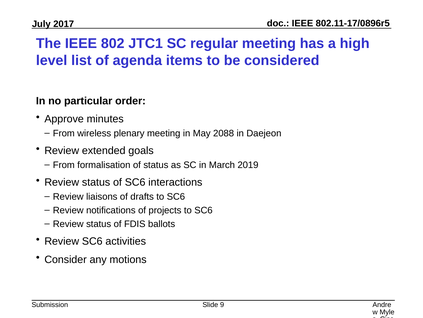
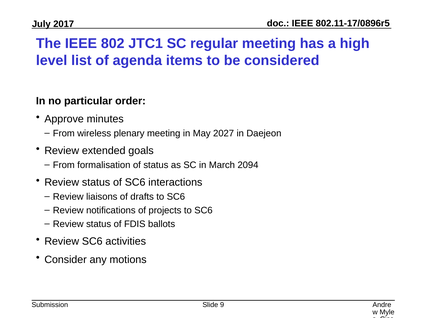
2088: 2088 -> 2027 (224, 133)
2019: 2019 -> 2094 (248, 165)
